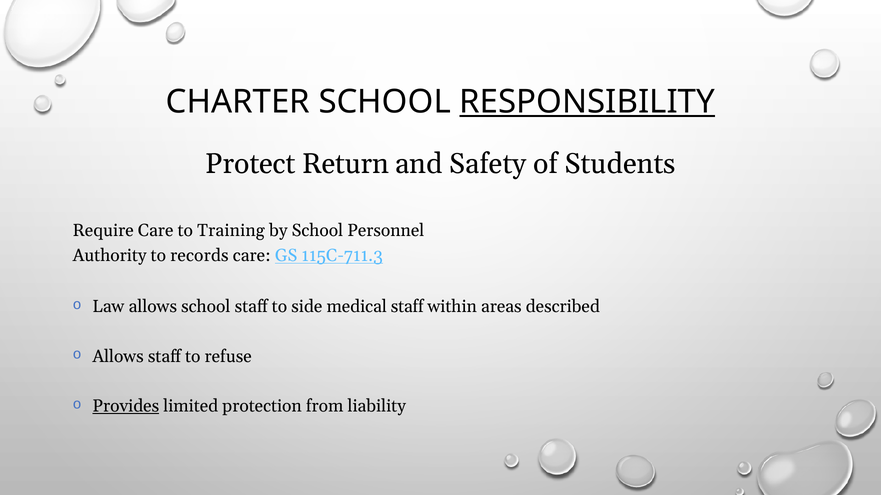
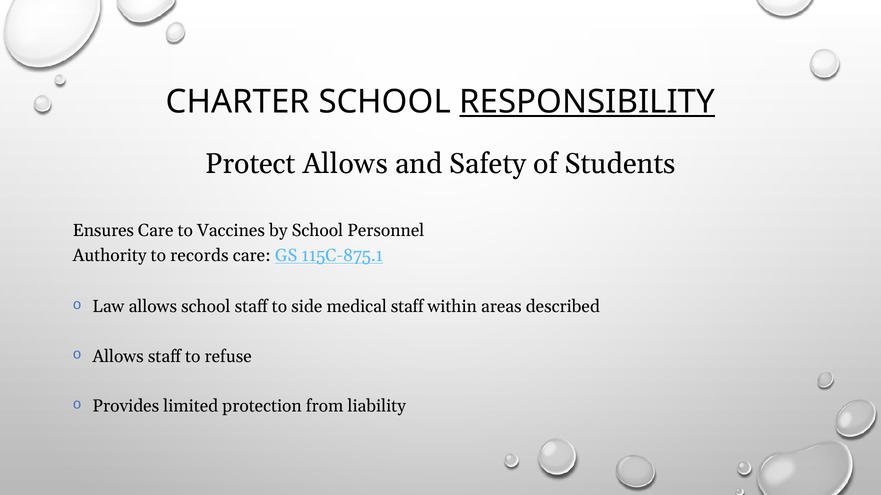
Protect Return: Return -> Allows (345, 164)
Require: Require -> Ensures (103, 231)
Training: Training -> Vaccines (231, 231)
115C-711.3: 115C-711.3 -> 115C-875.1 (342, 256)
Provides underline: present -> none (126, 407)
